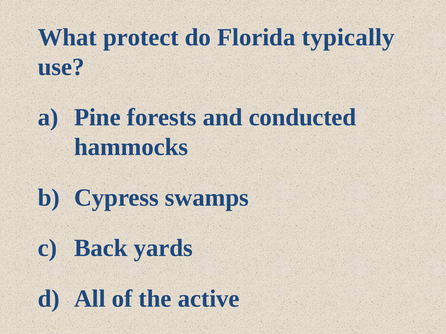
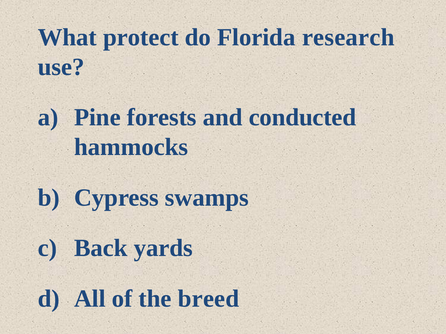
typically: typically -> research (348, 37)
active: active -> breed (209, 299)
